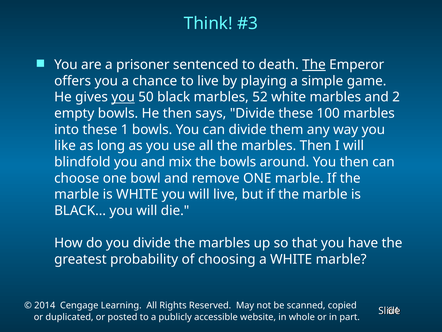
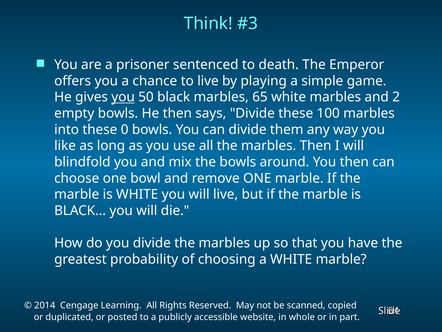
The underline: present -> none (314, 65)
52: 52 -> 65 (260, 97)
1: 1 -> 0 (125, 129)
